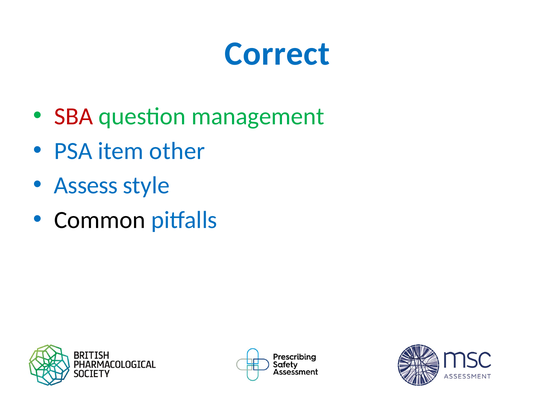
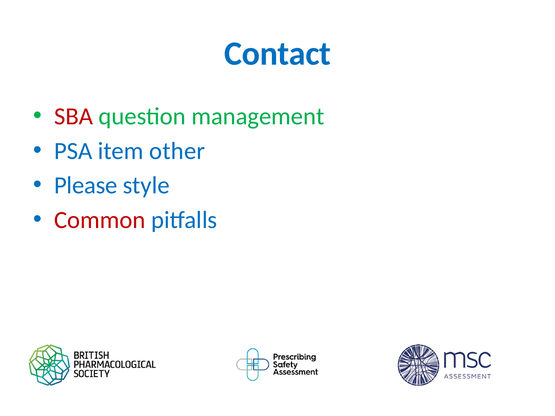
Correct: Correct -> Contact (278, 54)
Assess: Assess -> Please (86, 186)
Common colour: black -> red (100, 220)
